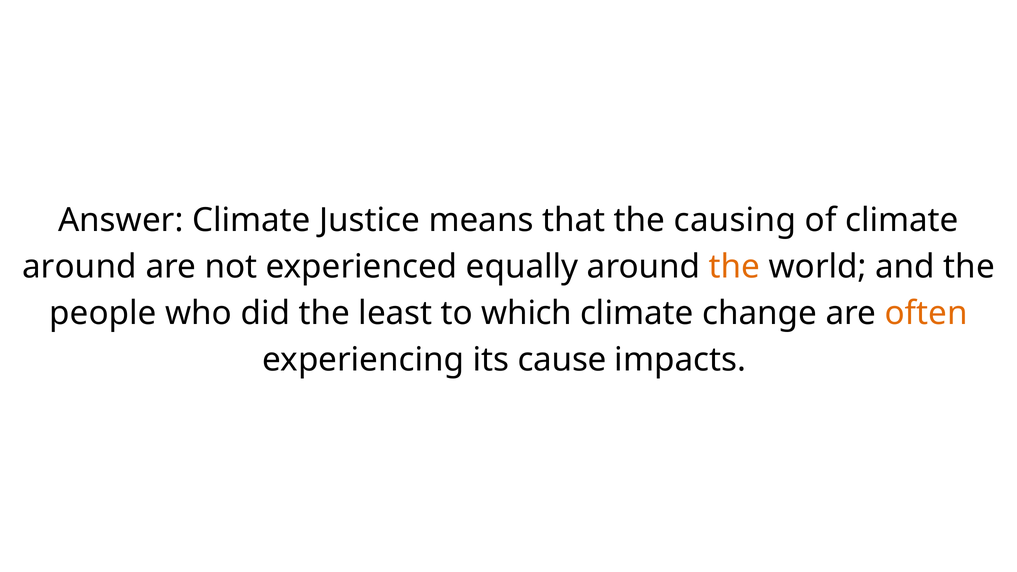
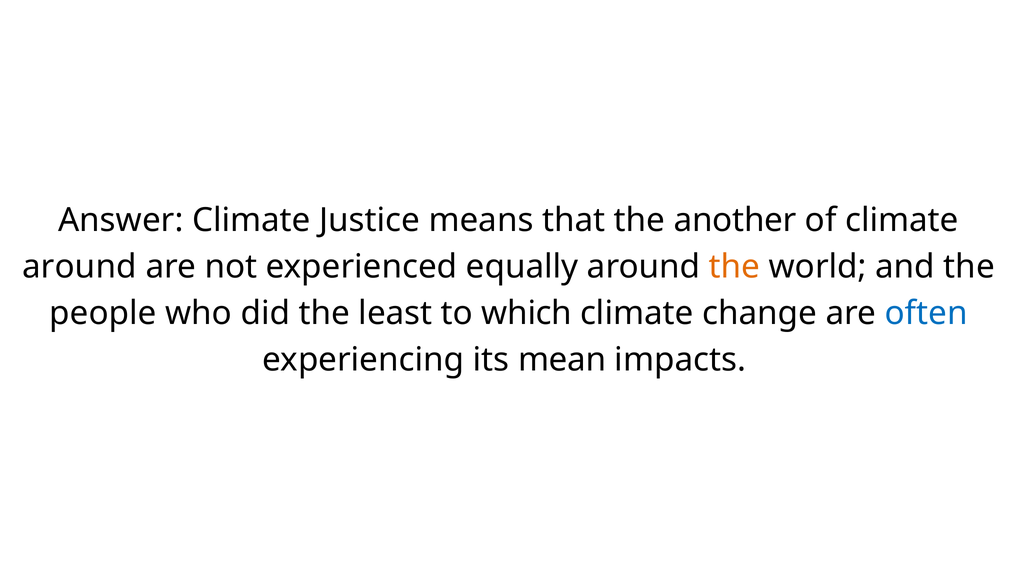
causing: causing -> another (735, 221)
often colour: orange -> blue (926, 314)
cause: cause -> mean (562, 360)
